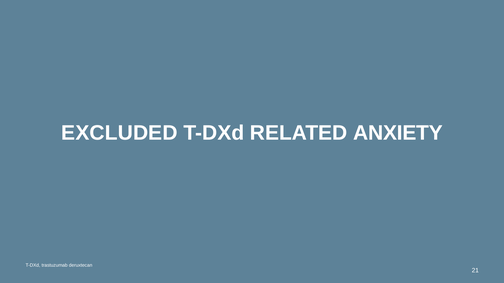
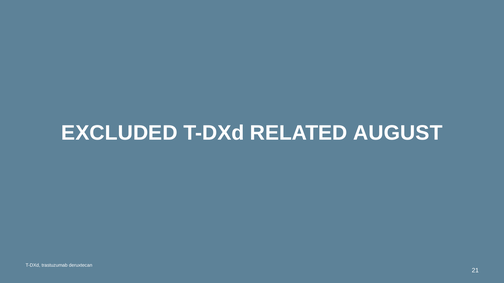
ANXIETY: ANXIETY -> AUGUST (398, 133)
